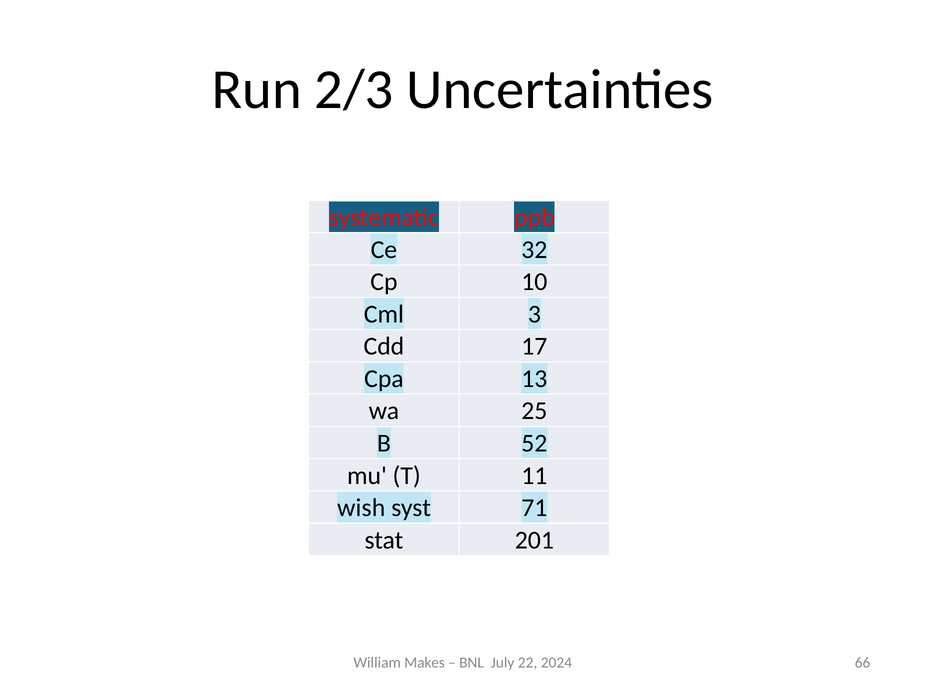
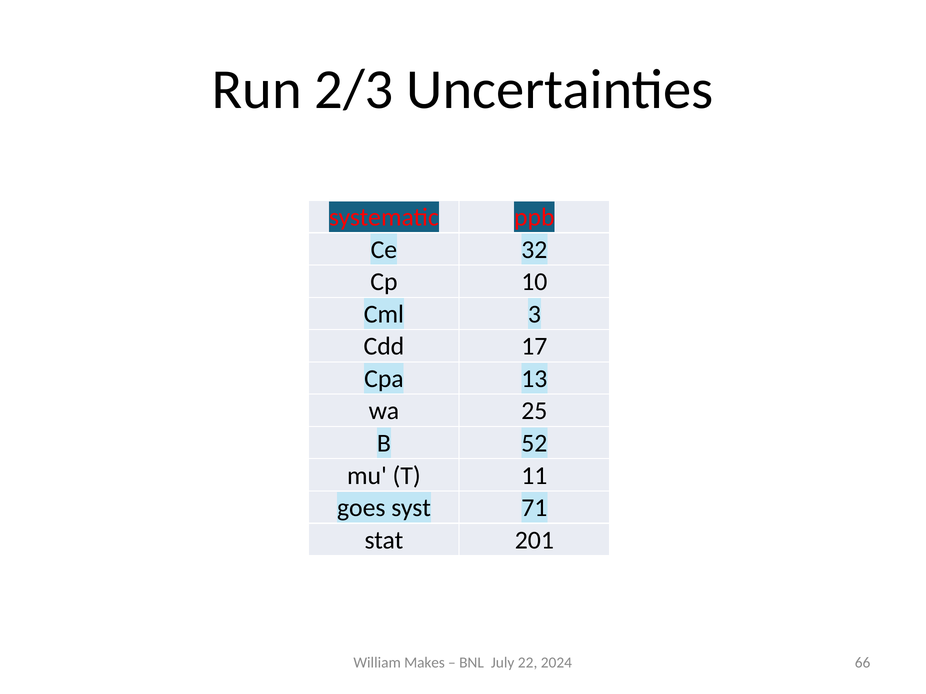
wish: wish -> goes (361, 508)
